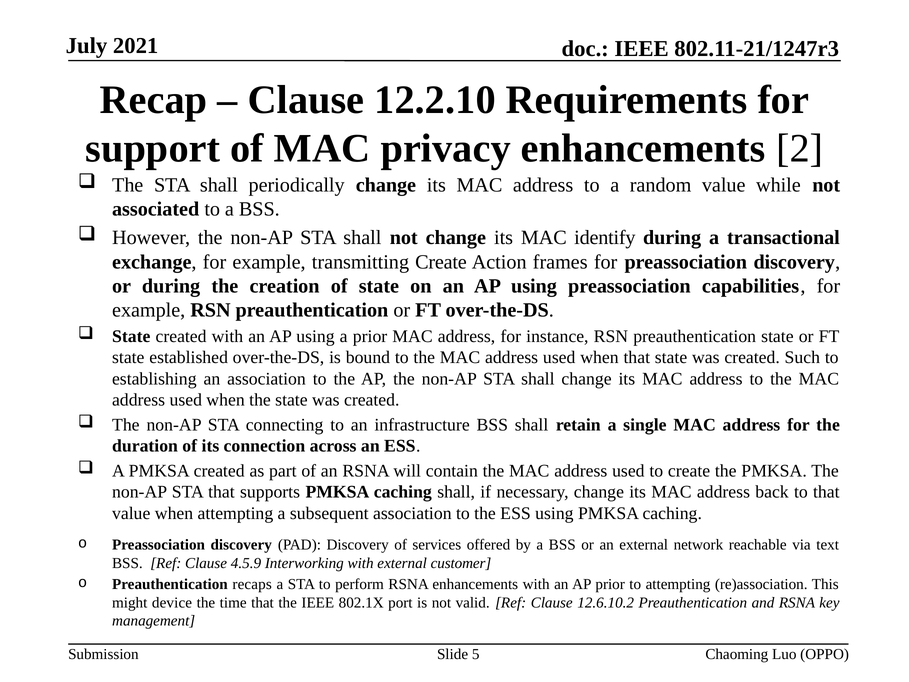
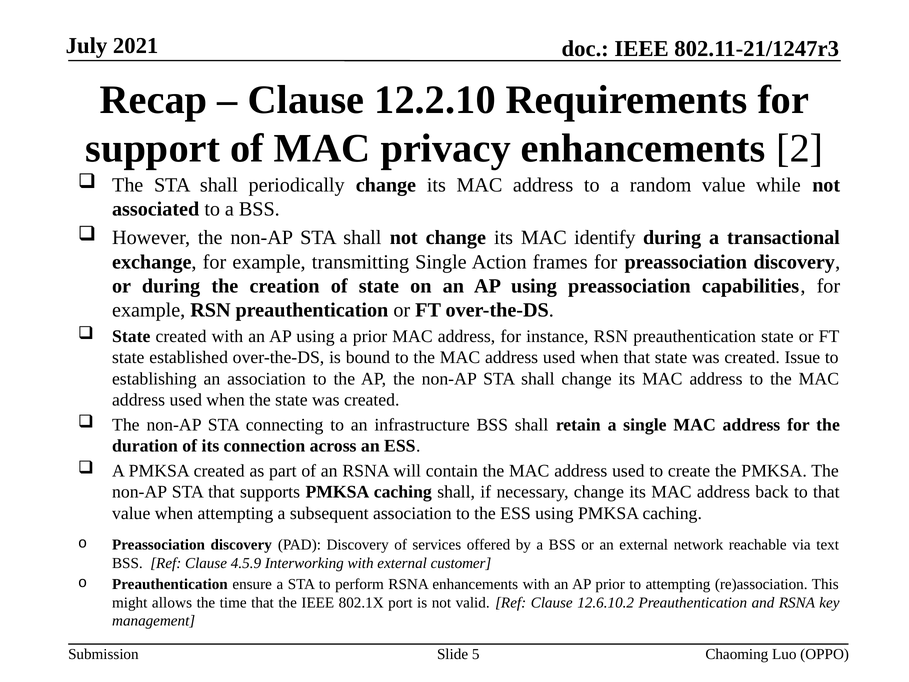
transmitting Create: Create -> Single (441, 262)
Such: Such -> Issue (802, 358)
recaps: recaps -> ensure (252, 584)
device: device -> allows (172, 602)
